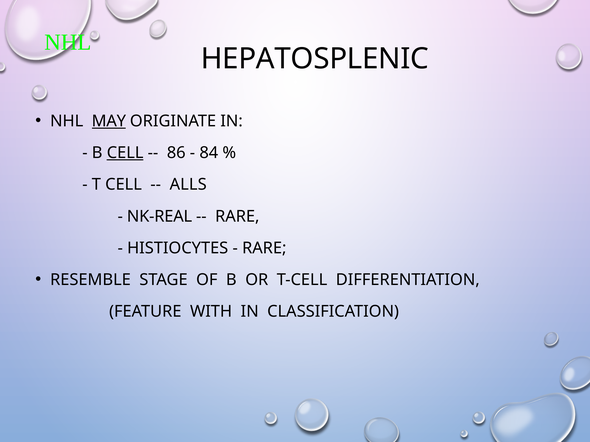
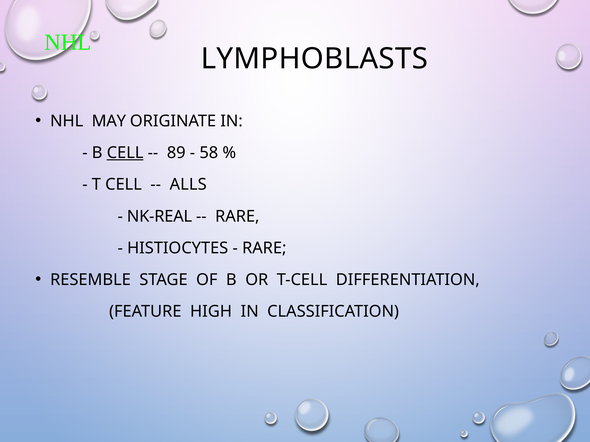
HEPATOSPLENIC: HEPATOSPLENIC -> LYMPHOBLASTS (314, 59)
MAY underline: present -> none (109, 121)
86: 86 -> 89 (176, 153)
84: 84 -> 58 (209, 153)
WITH: WITH -> HIGH (211, 312)
